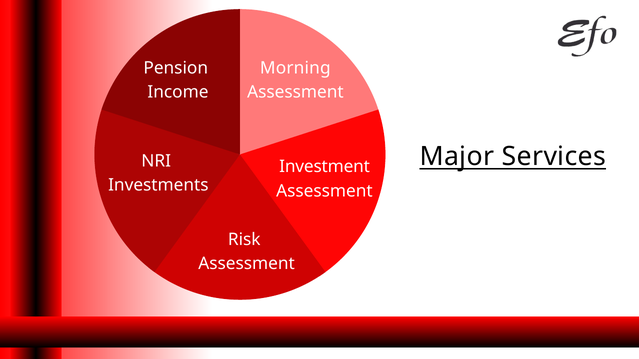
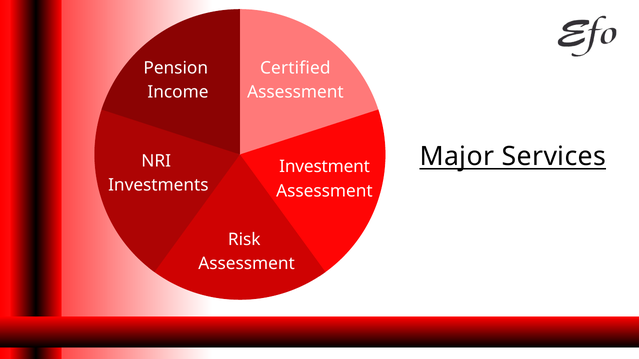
Morning: Morning -> Certified (295, 68)
